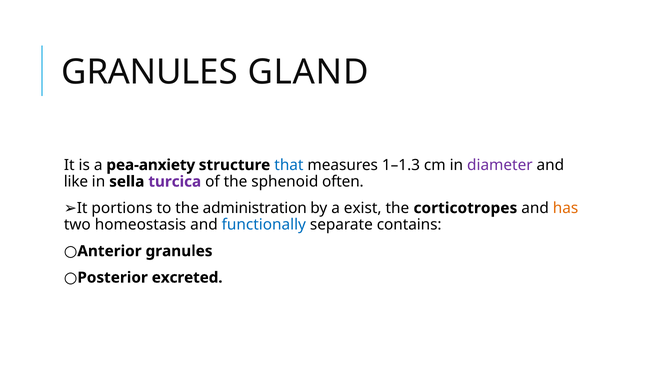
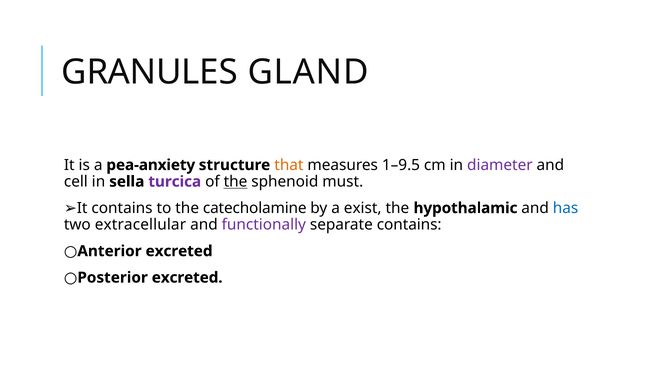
that colour: blue -> orange (289, 165)
1–1.3: 1–1.3 -> 1–9.5 (401, 165)
like: like -> cell (76, 181)
the underline: none -> present (236, 181)
often: often -> must (343, 181)
It portions: portions -> contains (122, 208)
administration: administration -> catecholamine (255, 208)
corticotropes: corticotropes -> hypothalamic (465, 208)
has colour: orange -> blue (566, 208)
homeostasis: homeostasis -> extracellular (140, 224)
functionally colour: blue -> purple (264, 224)
granules: granules -> excreted (179, 251)
